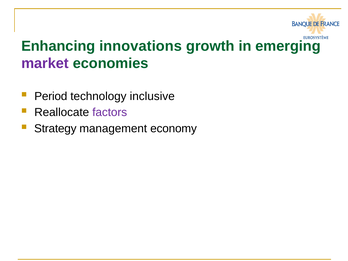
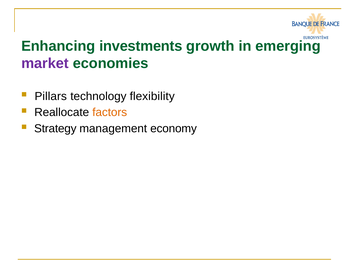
innovations: innovations -> investments (141, 46)
Period: Period -> Pillars (51, 96)
inclusive: inclusive -> flexibility (152, 96)
factors colour: purple -> orange (110, 112)
